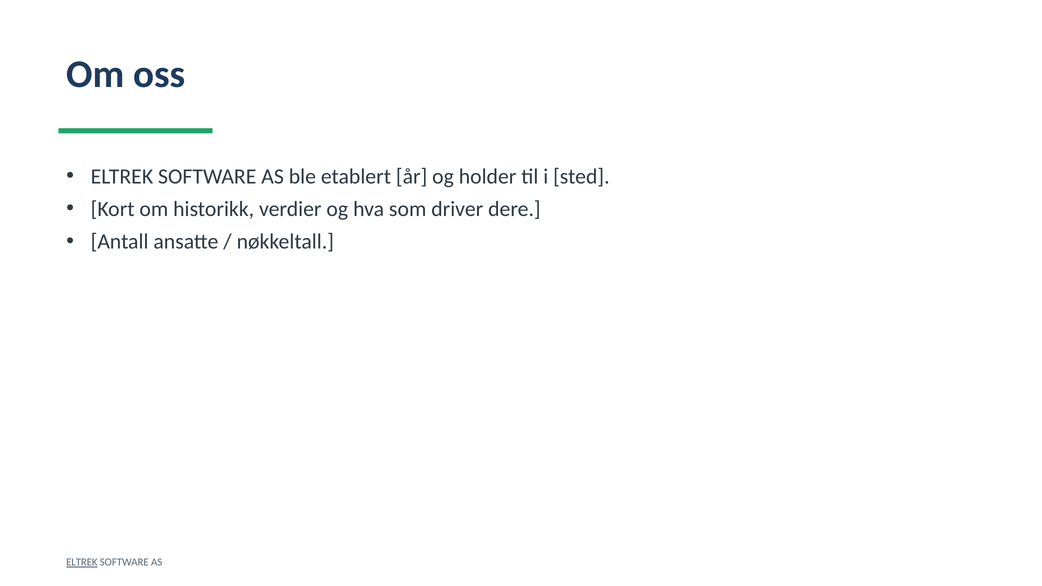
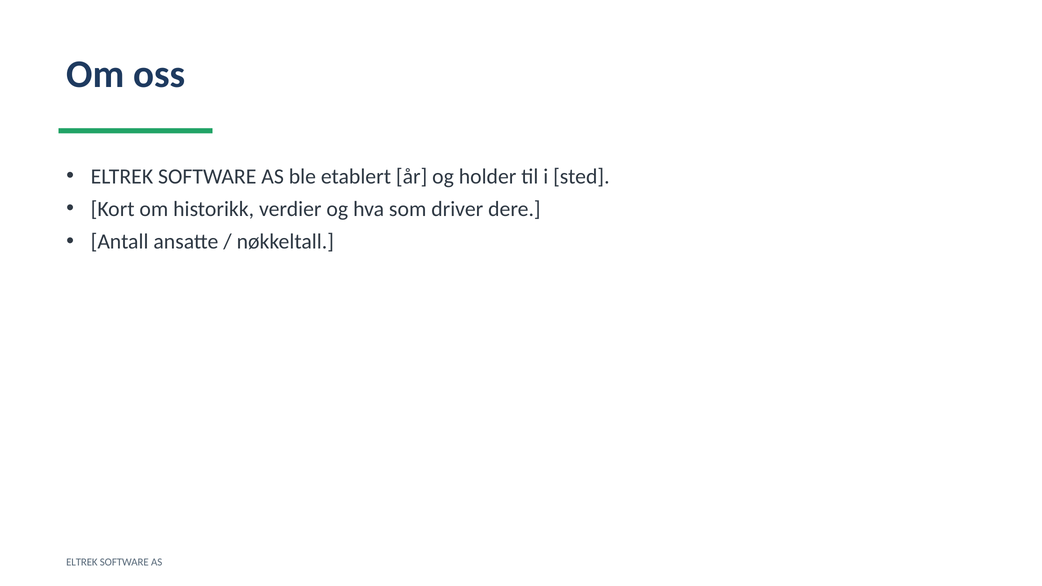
ELTREK underline: present -> none (82, 562)
